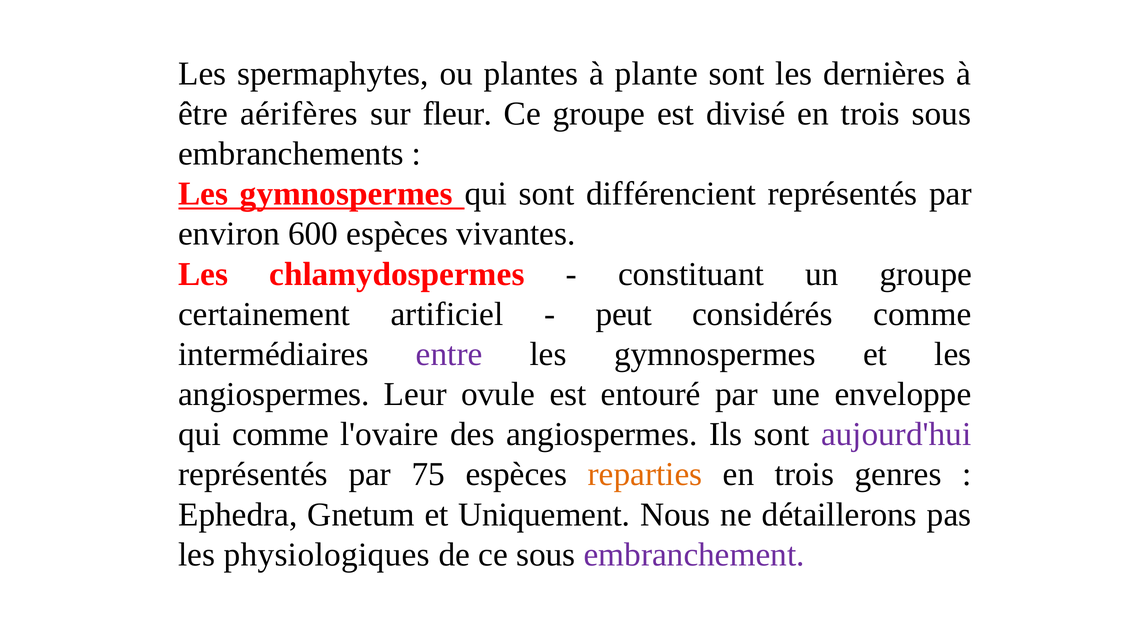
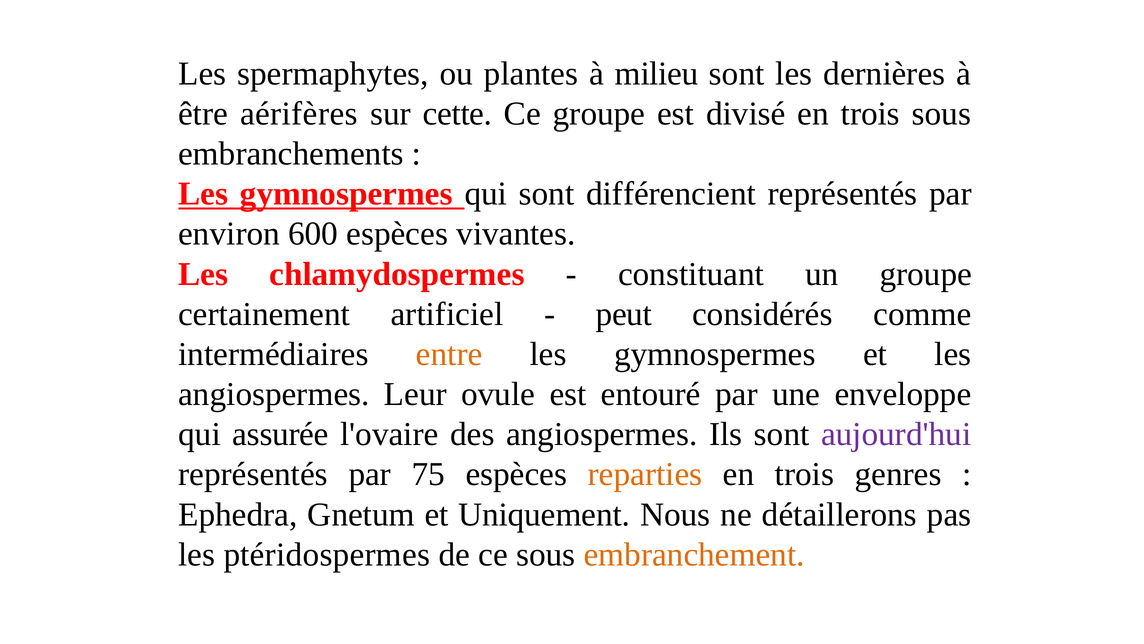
plante: plante -> milieu (657, 73)
fleur: fleur -> cette (457, 114)
entre colour: purple -> orange (449, 354)
qui comme: comme -> assurée (281, 434)
physiologiques: physiologiques -> ptéridospermes (327, 554)
embranchement colour: purple -> orange (694, 554)
